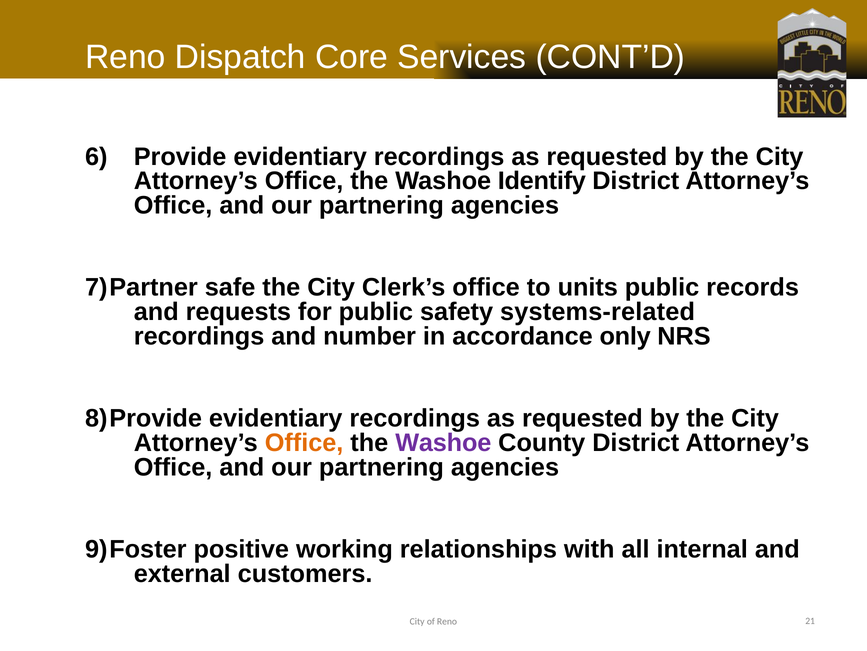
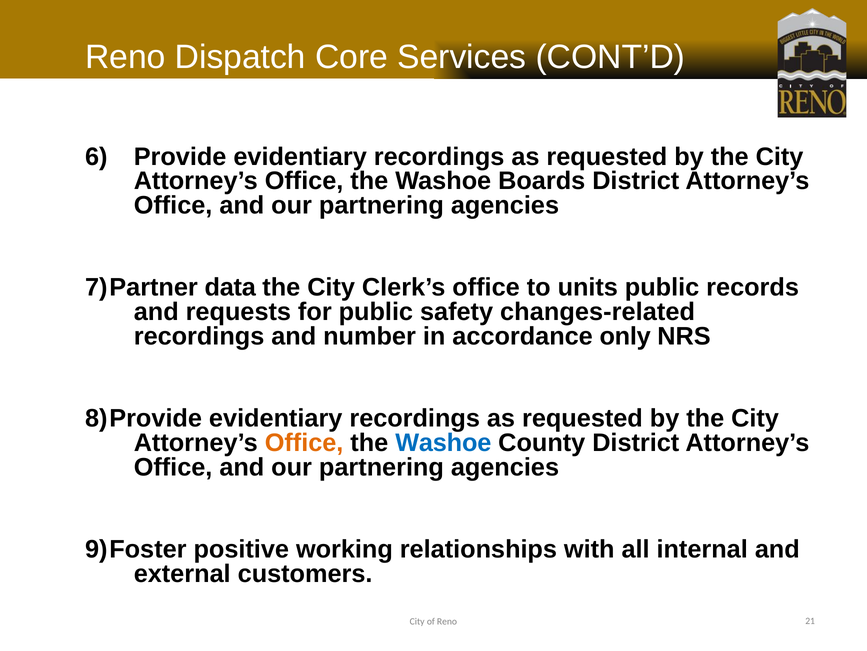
Identify: Identify -> Boards (542, 181)
safe: safe -> data (230, 287)
systems-related: systems-related -> changes-related (598, 312)
Washoe colour: purple -> blue (443, 442)
